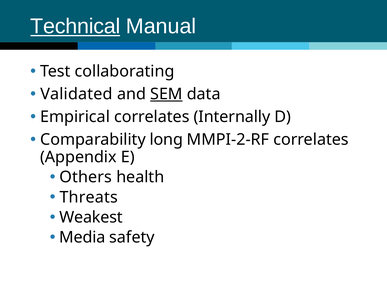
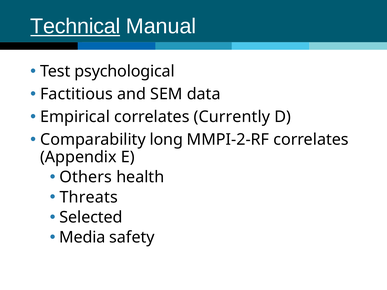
collaborating: collaborating -> psychological (125, 71)
Validated: Validated -> Factitious (76, 94)
SEM underline: present -> none (166, 94)
Internally: Internally -> Currently (232, 117)
Weakest: Weakest -> Selected (91, 218)
